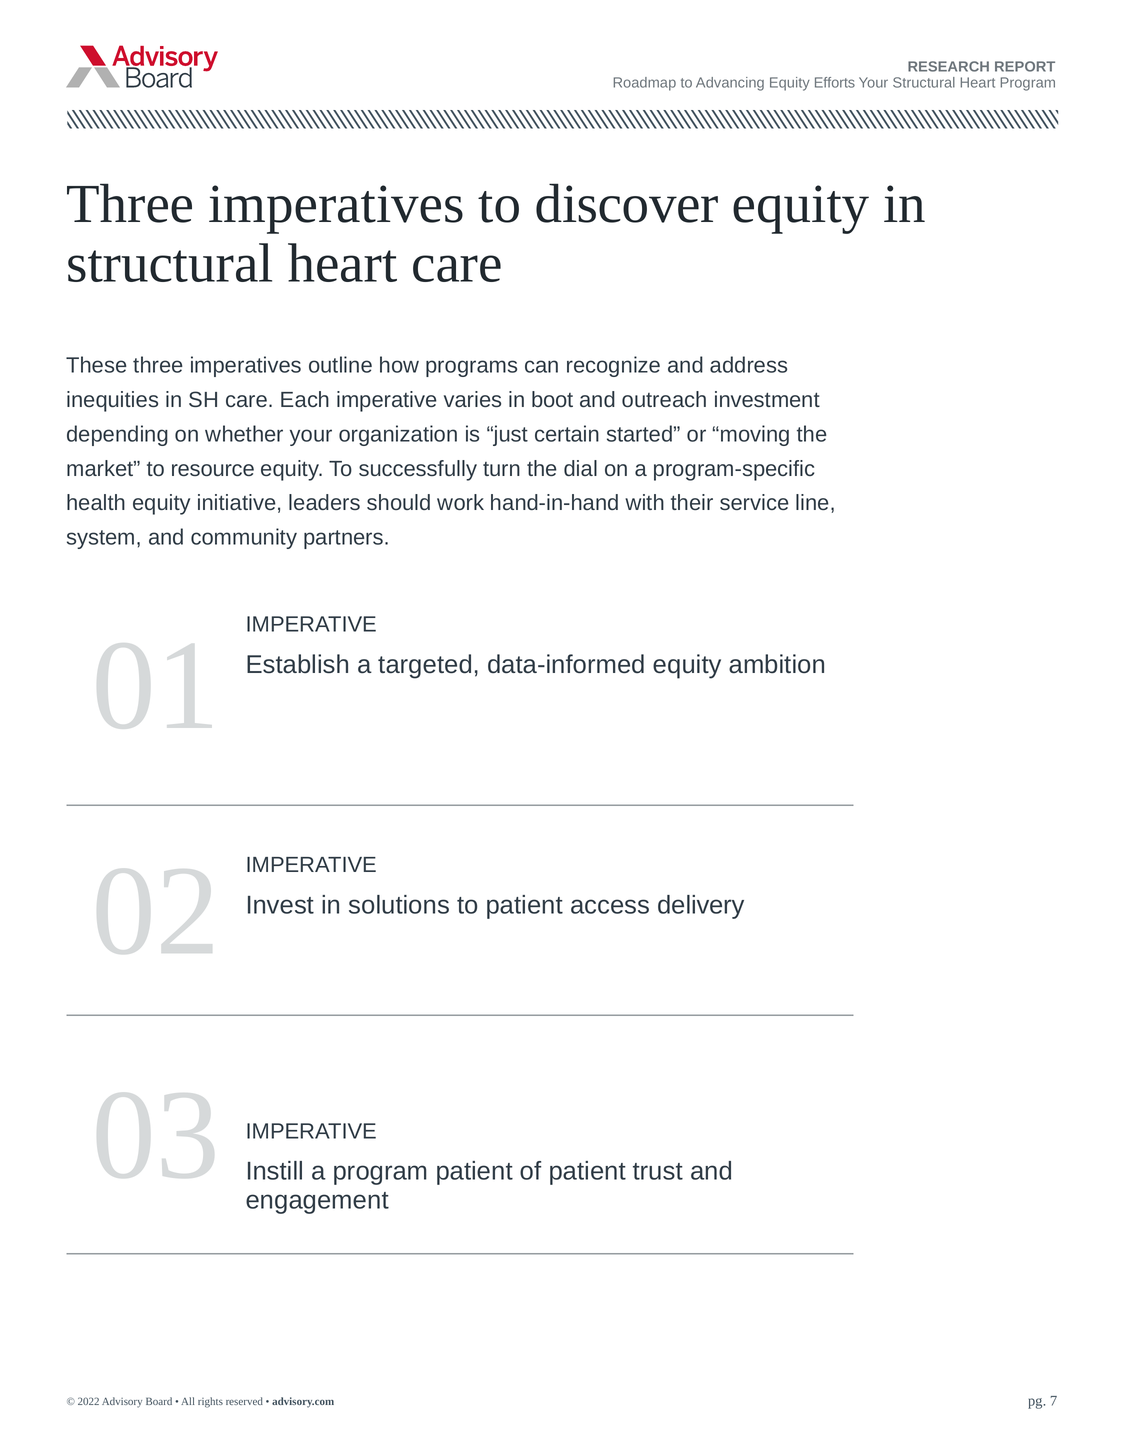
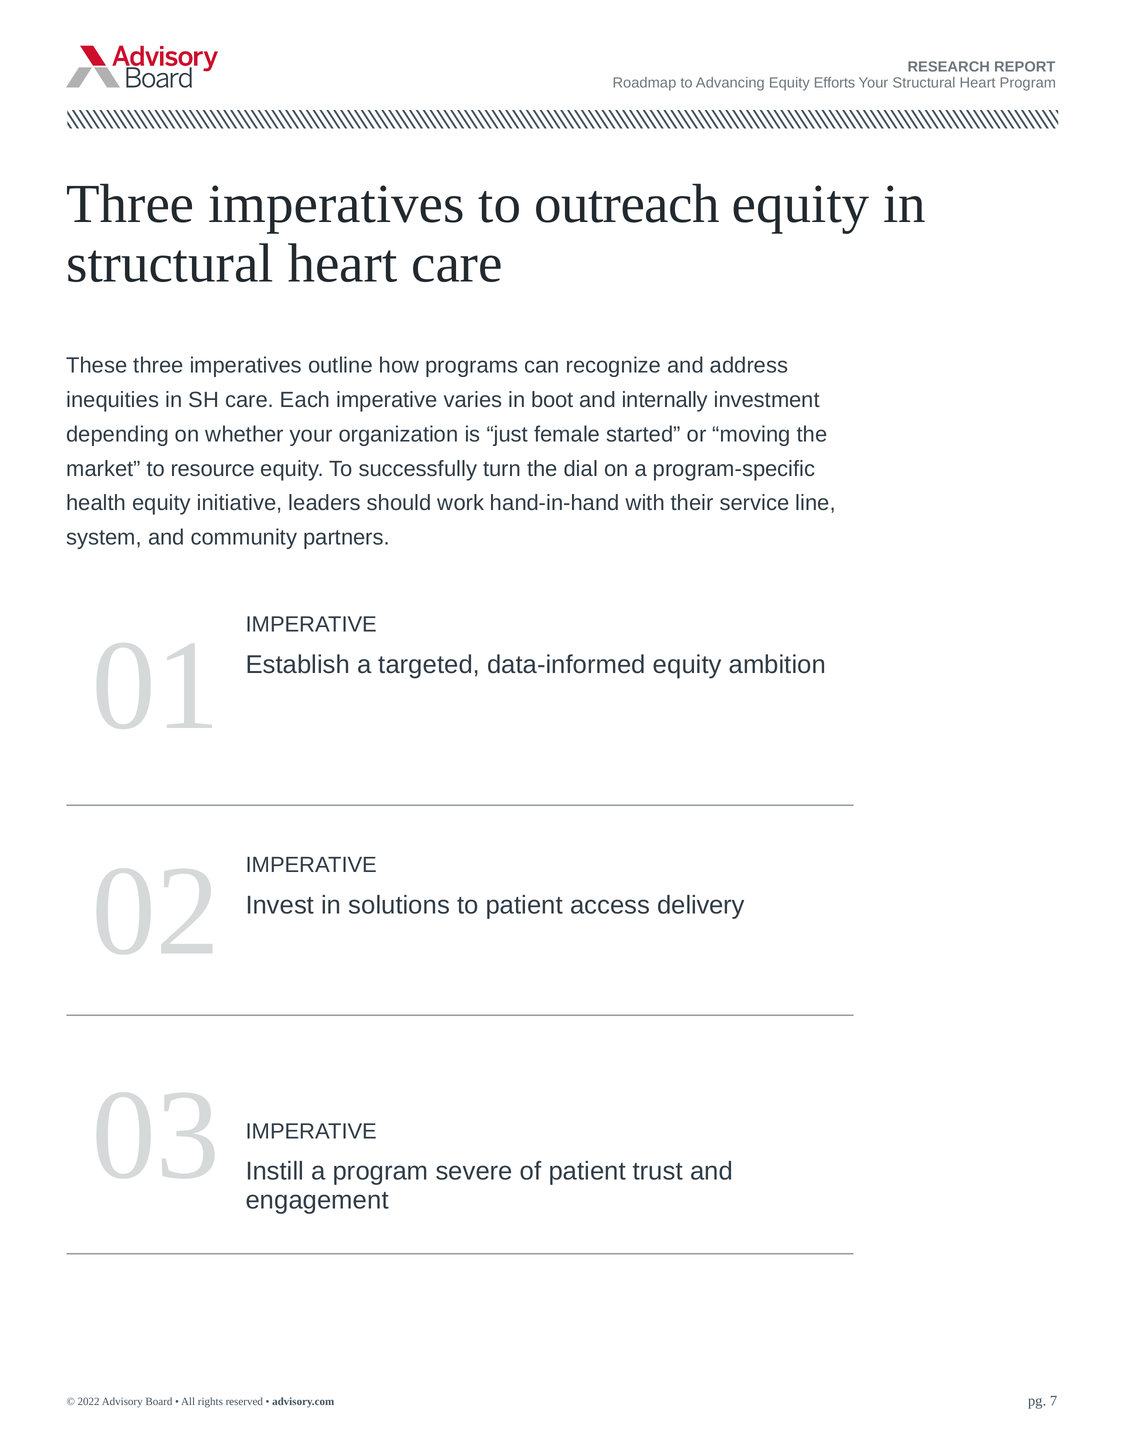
discover: discover -> outreach (627, 204)
outreach: outreach -> internally (665, 400)
certain: certain -> female (567, 434)
program patient: patient -> severe (474, 1171)
